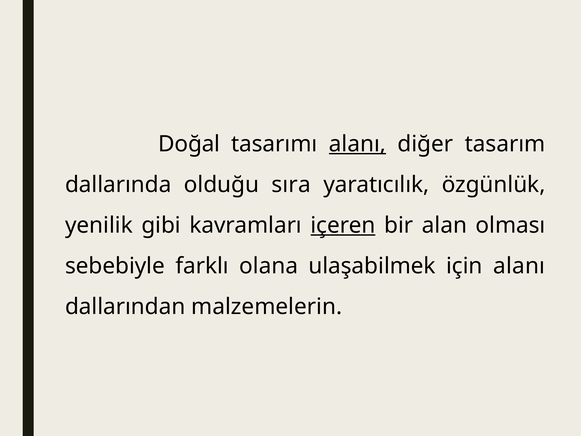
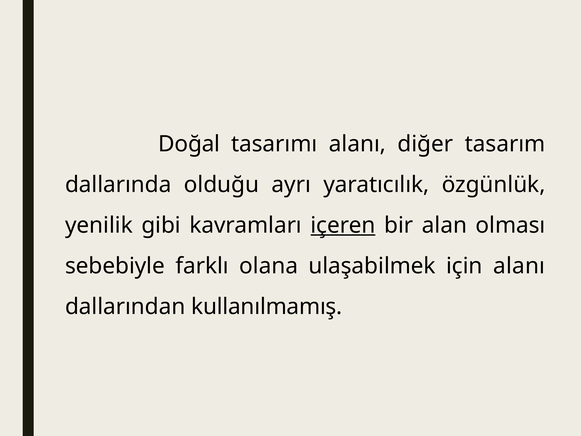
alanı underline: present -> none (357, 144)
sıra: sıra -> ayrı (291, 185)
malzemelerin: malzemelerin -> kullanılmamış (267, 307)
